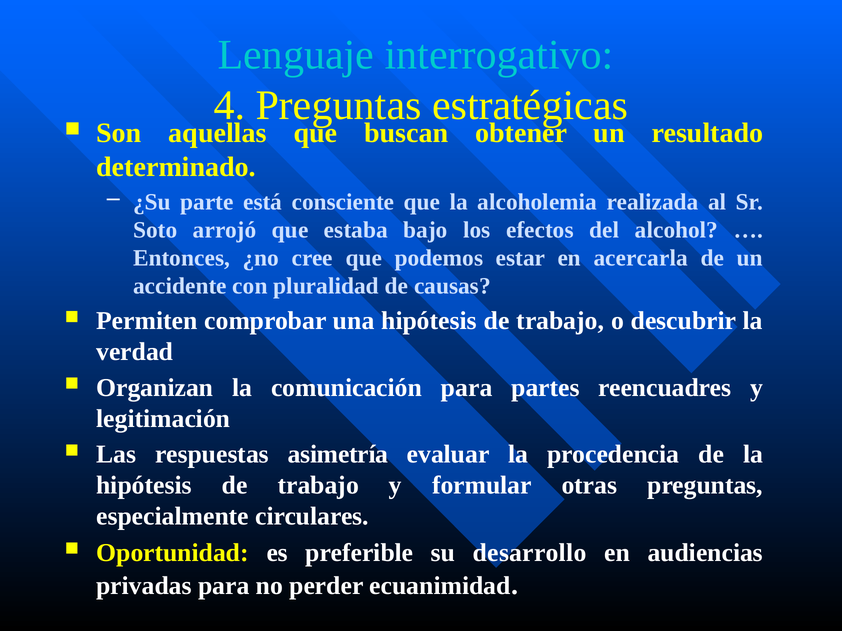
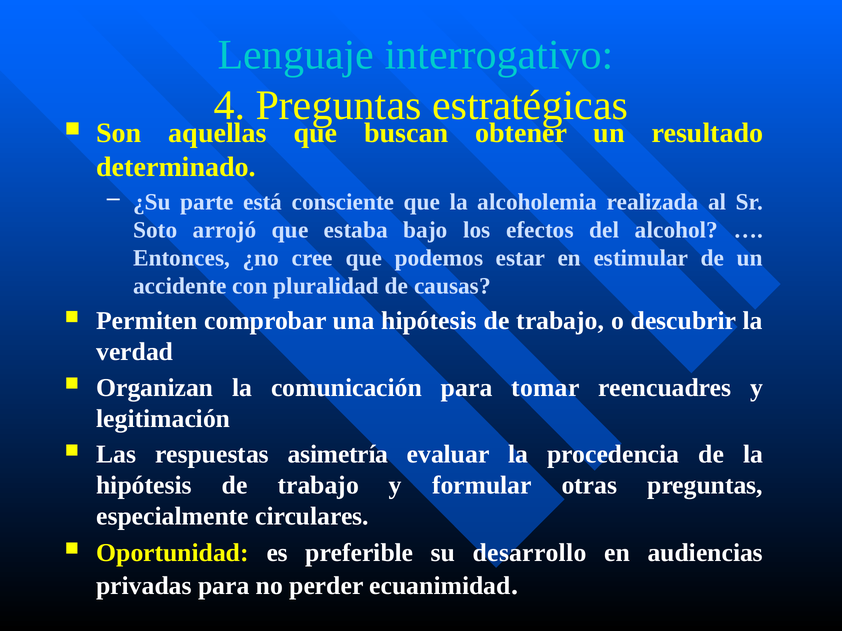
acercarla: acercarla -> estimular (641, 258)
partes: partes -> tomar (545, 388)
